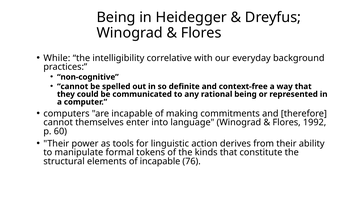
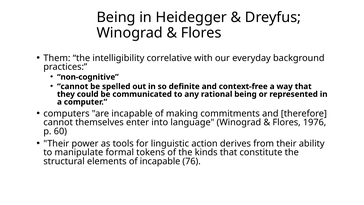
While: While -> Them (57, 58)
1992: 1992 -> 1976 (315, 122)
